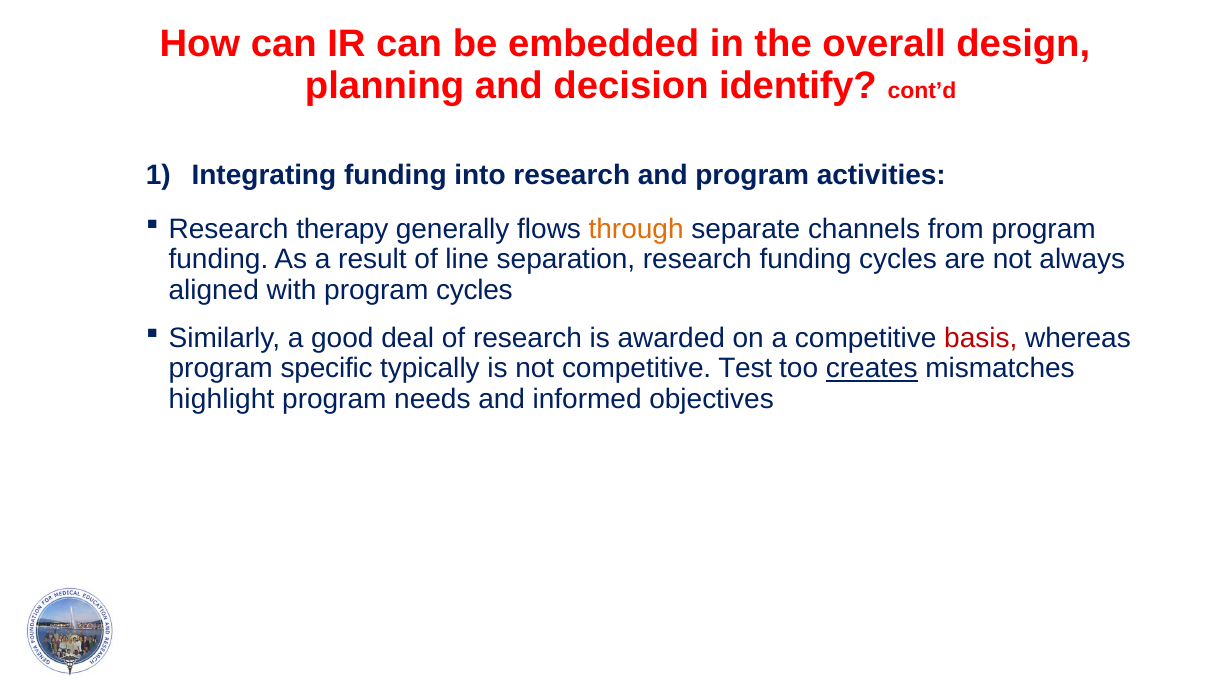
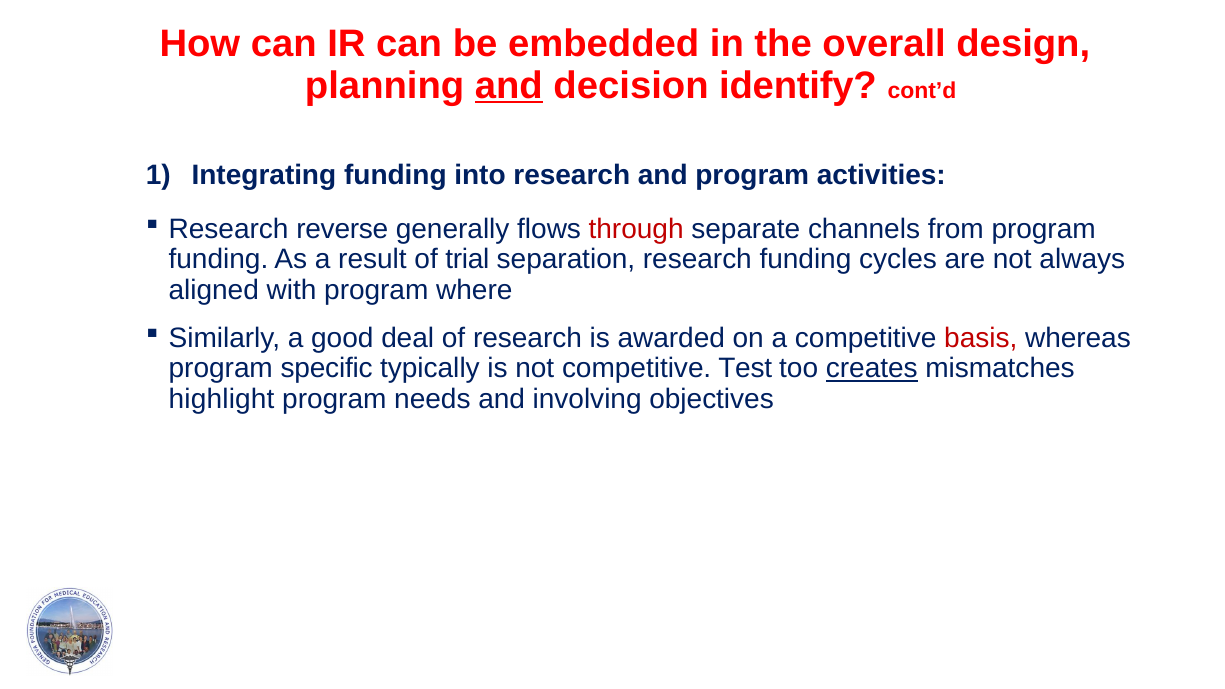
and underline: none -> present (509, 86)
therapy: therapy -> reverse (342, 229)
through colour: orange -> red (636, 229)
line: line -> trial (467, 260)
program cycles: cycles -> where (474, 290)
informed: informed -> involving (587, 399)
